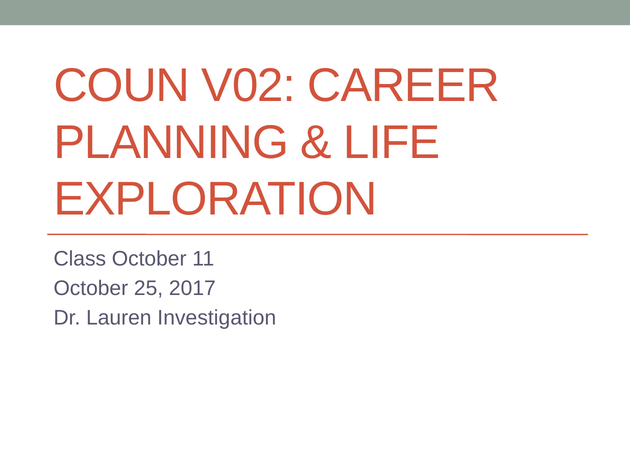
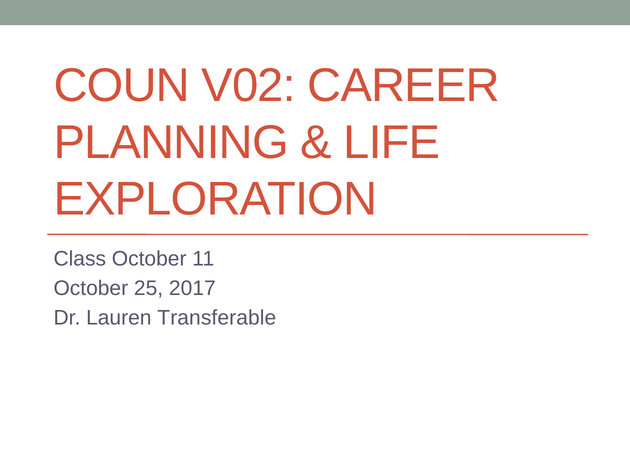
Investigation: Investigation -> Transferable (217, 318)
